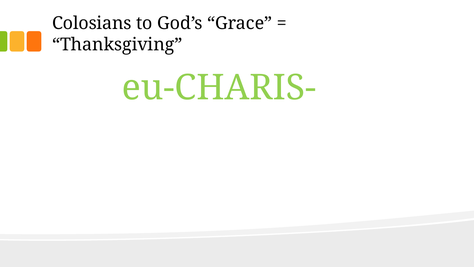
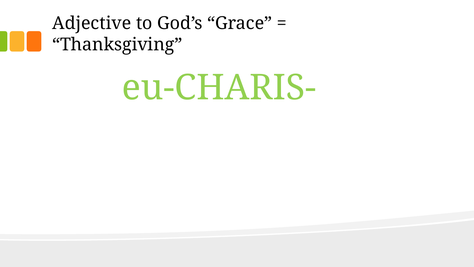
Colosians: Colosians -> Adjective (92, 23)
